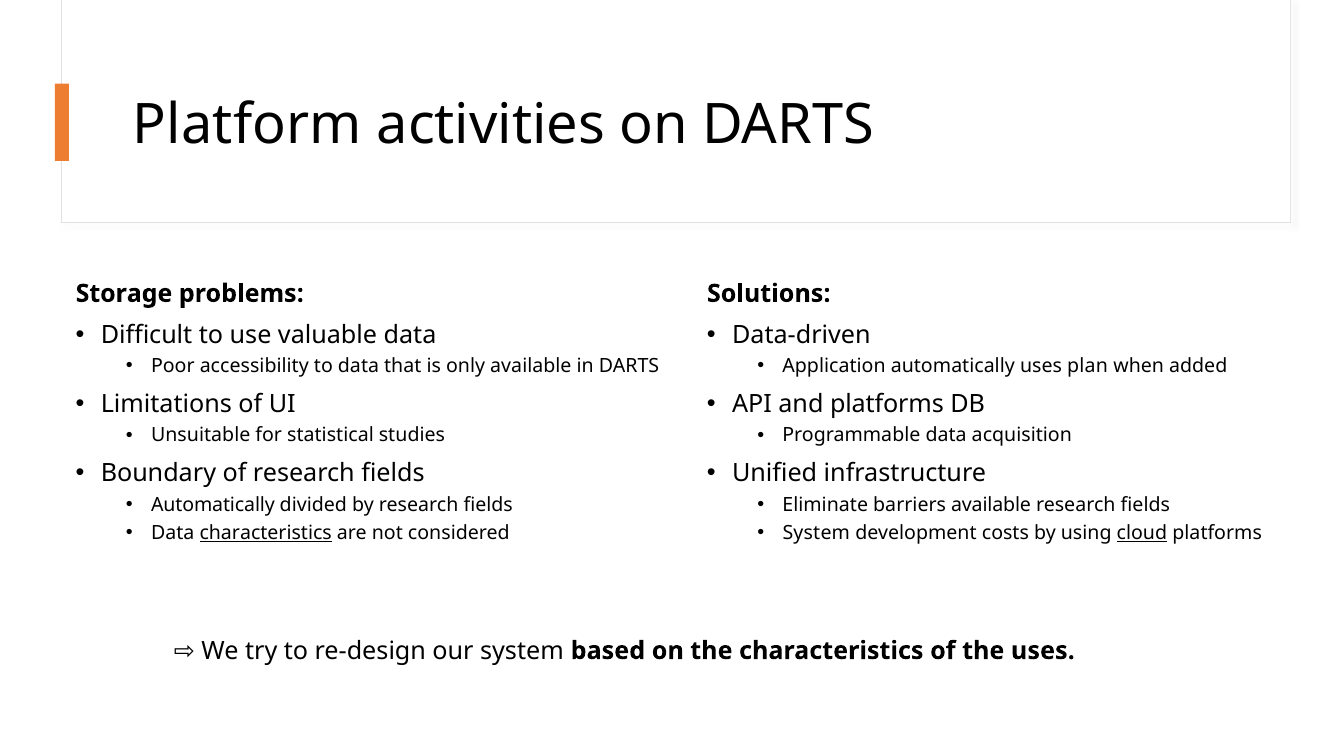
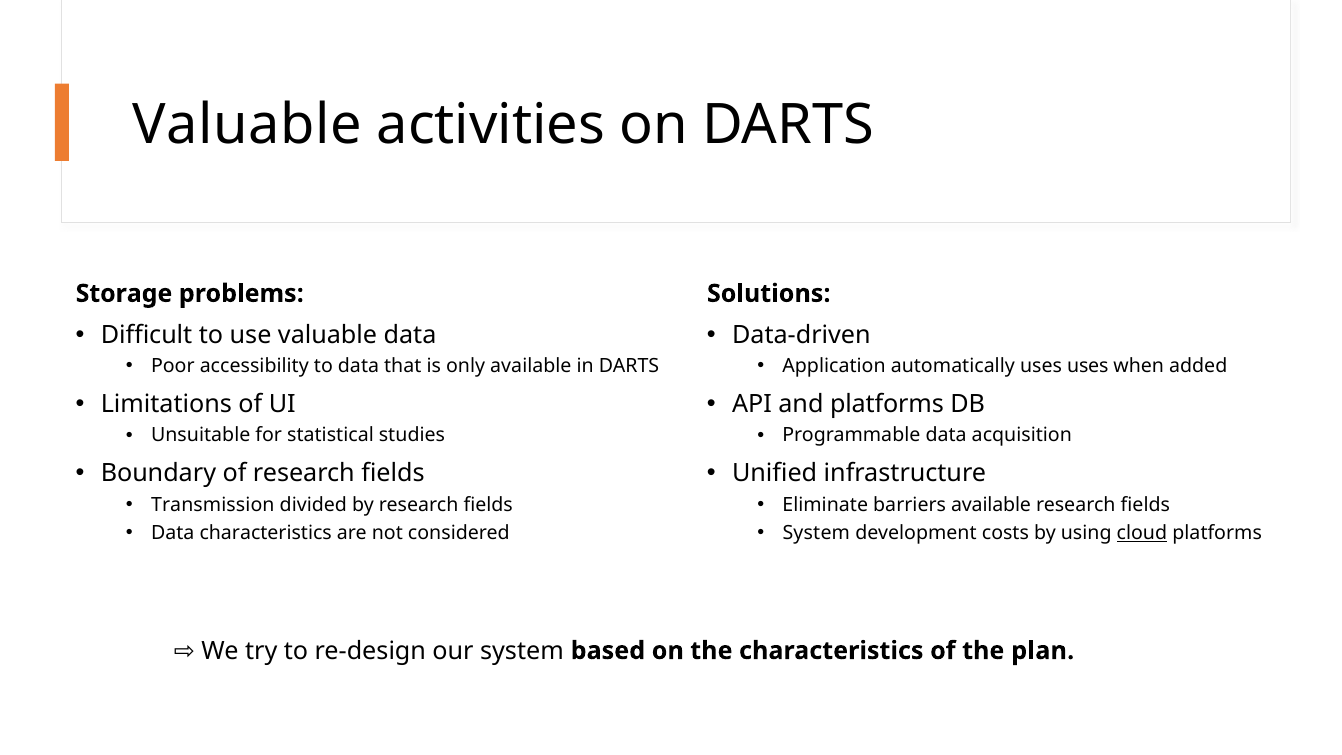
Platform: Platform -> Valuable (247, 125)
uses plan: plan -> uses (1088, 366)
Automatically: Automatically -> Transmission (213, 505)
characteristics underline: present -> none (266, 533)
the uses: uses -> plan (1043, 651)
